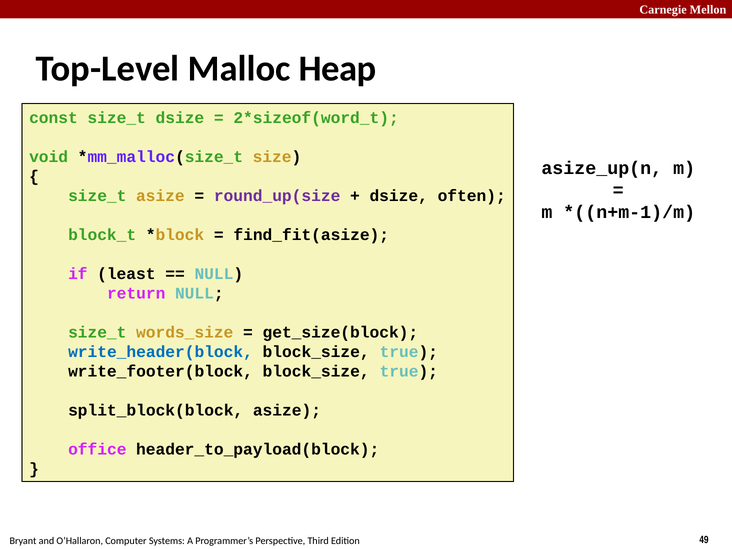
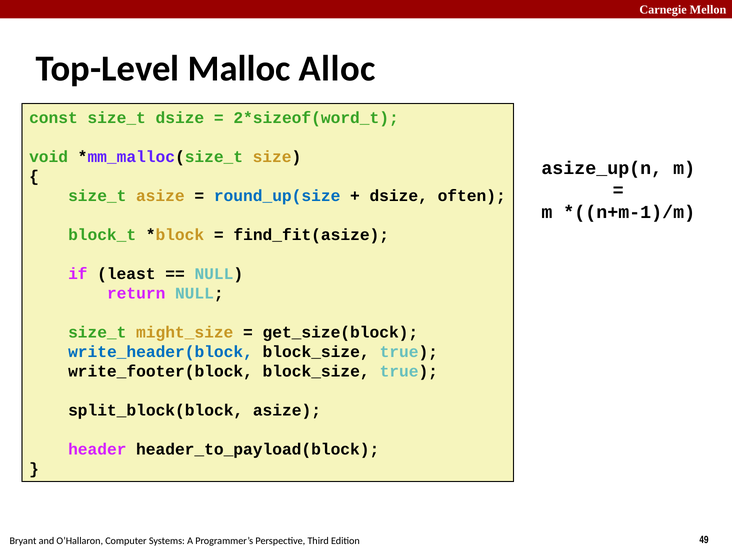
Heap: Heap -> Alloc (337, 69)
round_up(size colour: purple -> blue (277, 196)
words_size: words_size -> might_size (185, 333)
office: office -> header (97, 450)
